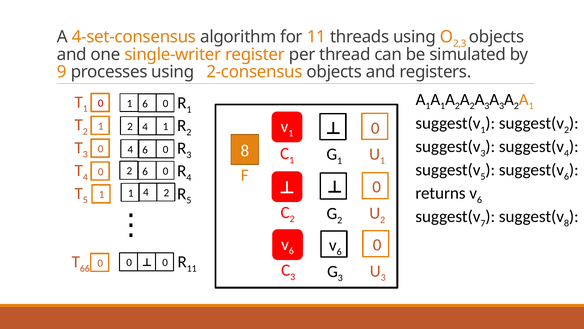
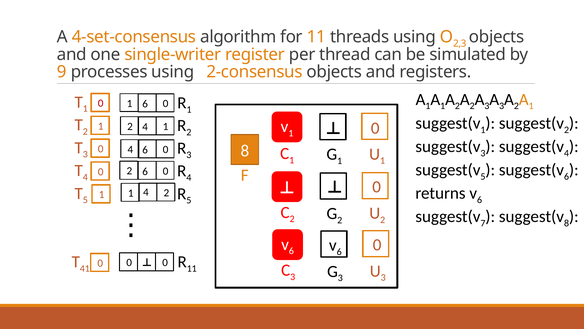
66: 66 -> 41 (85, 268)
